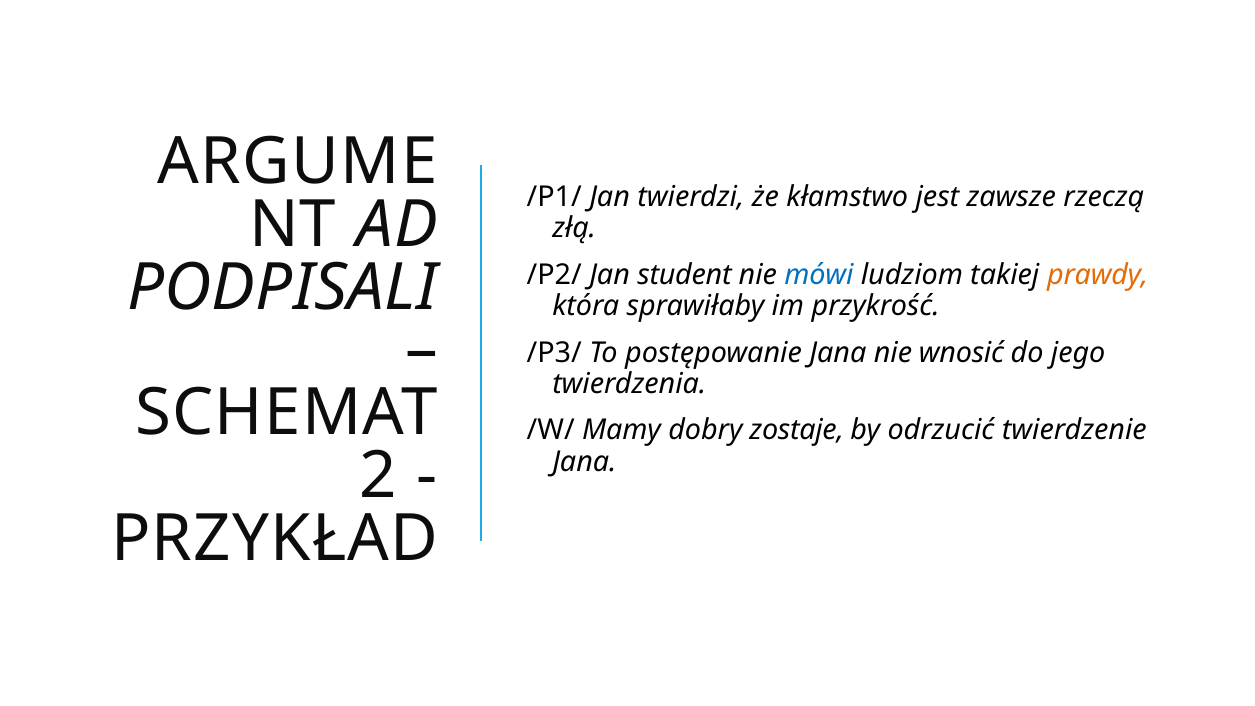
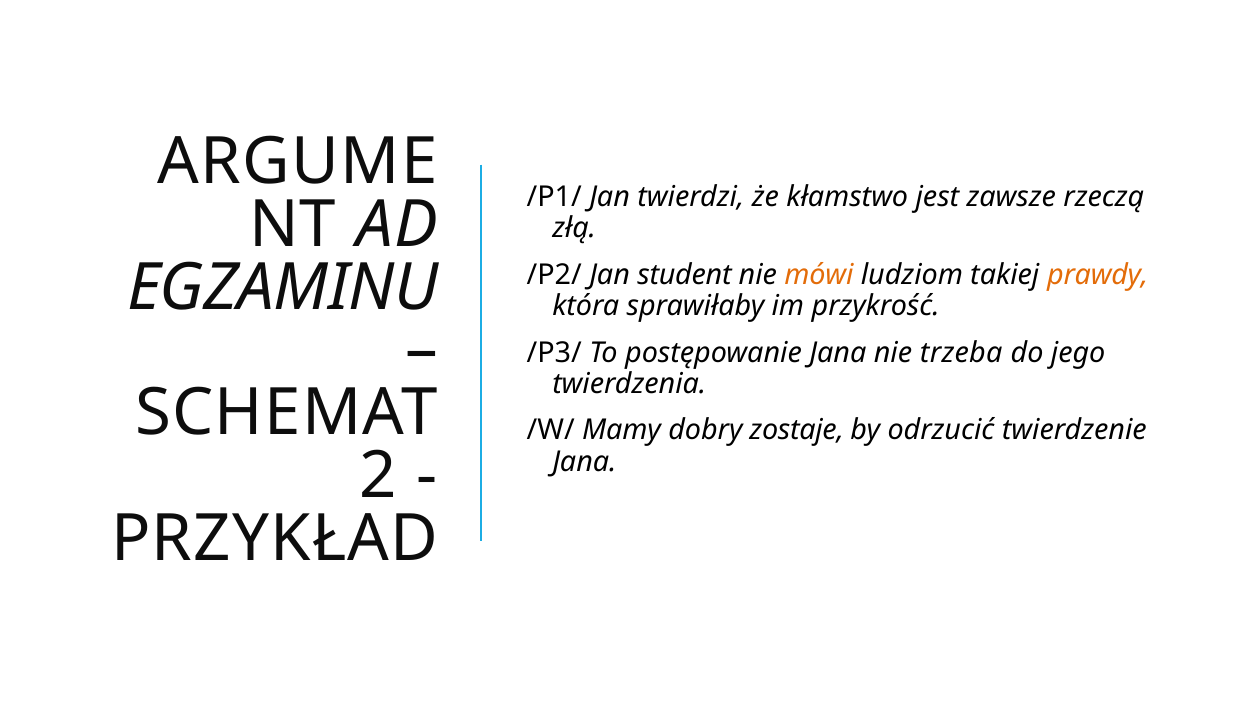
mówi colour: blue -> orange (819, 275)
PODPISALI: PODPISALI -> EGZAMINU (283, 287)
wnosić: wnosić -> trzeba (961, 353)
